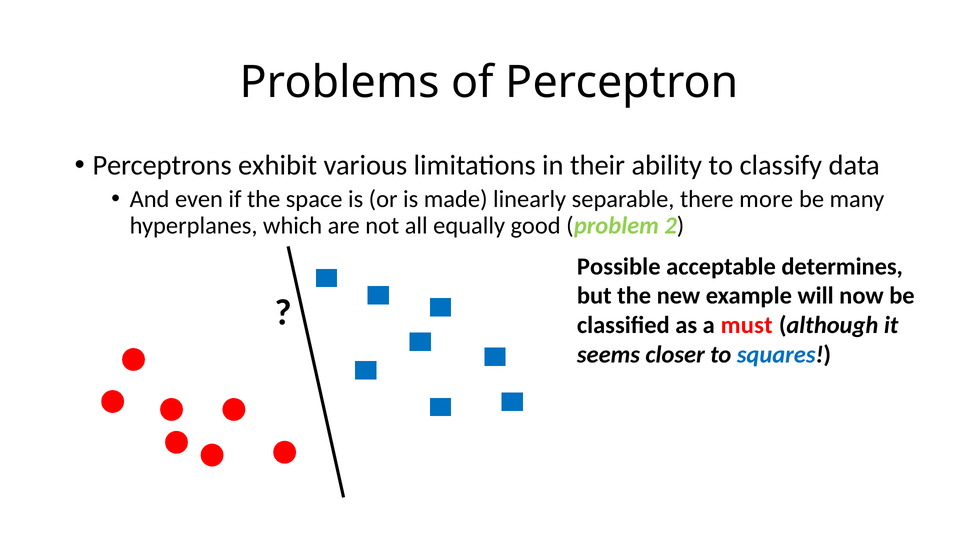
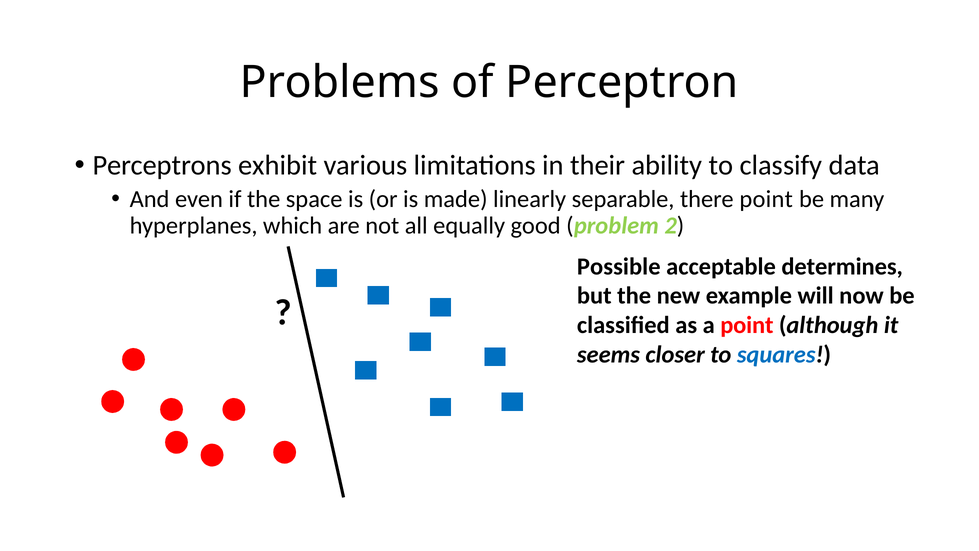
there more: more -> point (766, 199)
a must: must -> point (747, 325)
